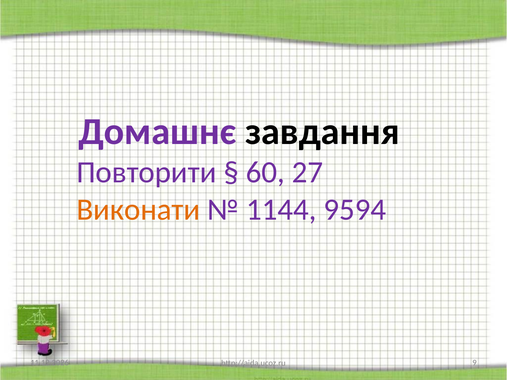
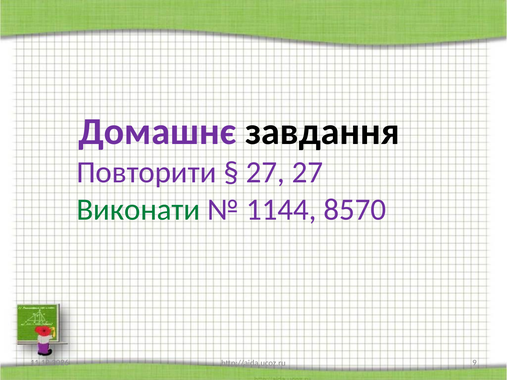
60: 60 -> 27 (265, 173)
Виконати colour: orange -> green (138, 210)
9594: 9594 -> 8570 (355, 210)
